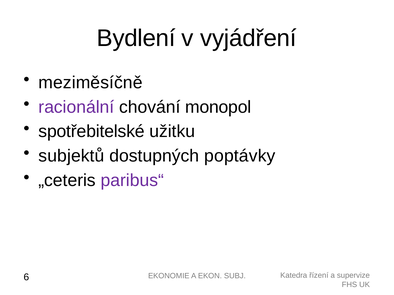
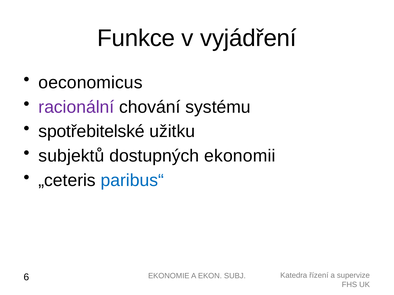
Bydlení: Bydlení -> Funkce (136, 38)
meziměsíčně: meziměsíčně -> oeconomicus (90, 83)
monopol: monopol -> systému (218, 107)
poptávky: poptávky -> ekonomii (240, 156)
paribus“ colour: purple -> blue (132, 181)
